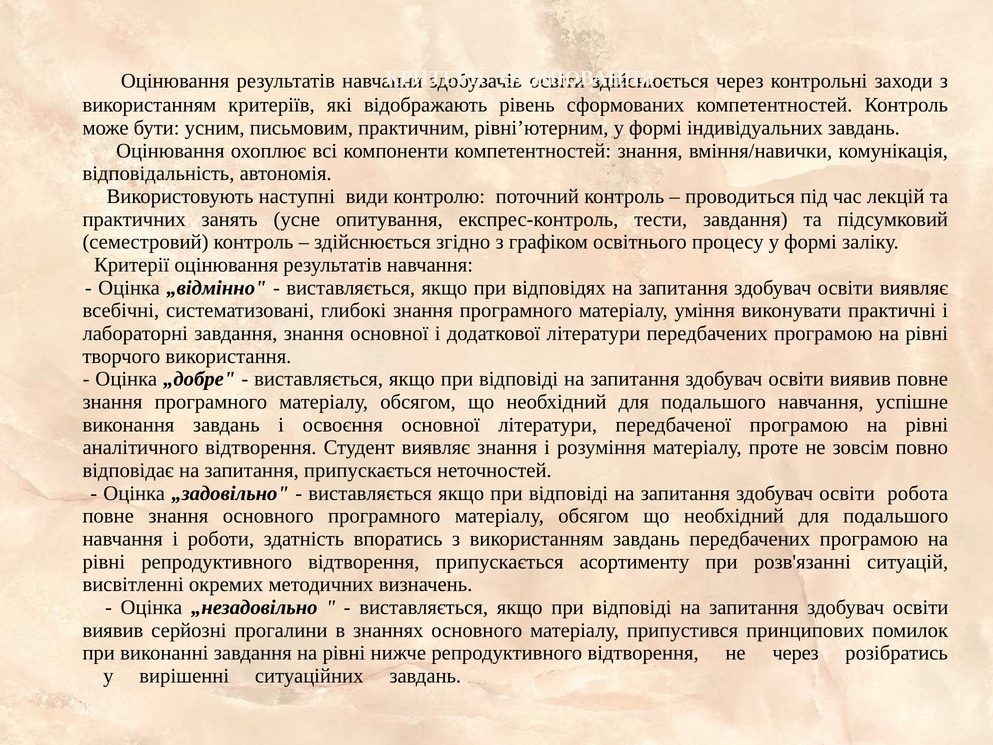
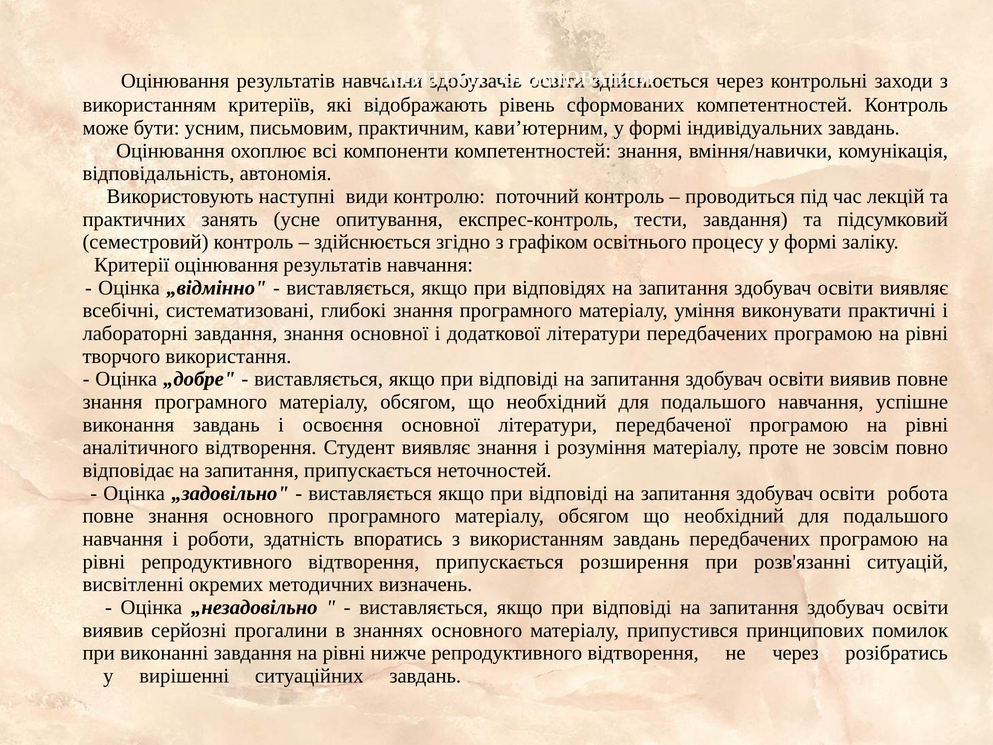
рівні’ютерним: рівні’ютерним -> кави’ютерним (541, 128)
асортименту: асортименту -> розширення (634, 562)
